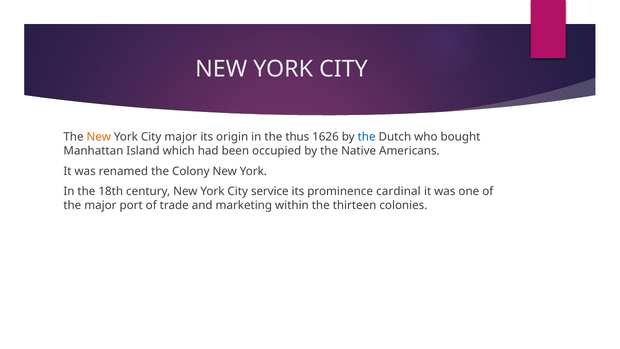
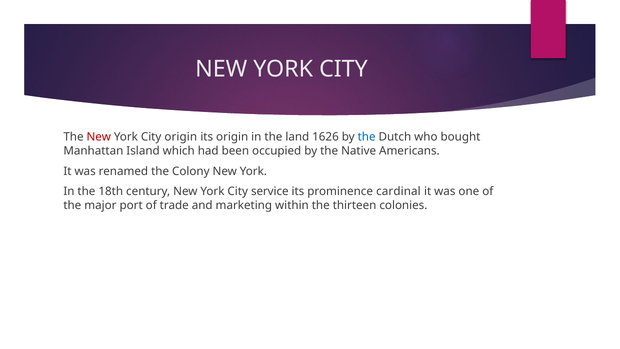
New colour: orange -> red (99, 137)
City major: major -> origin (181, 137)
thus: thus -> land (297, 137)
